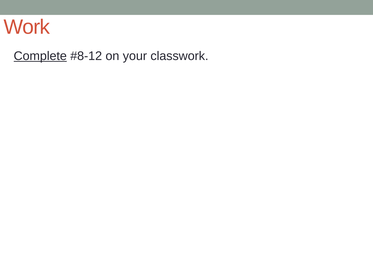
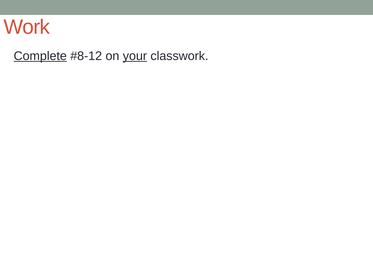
your underline: none -> present (135, 56)
